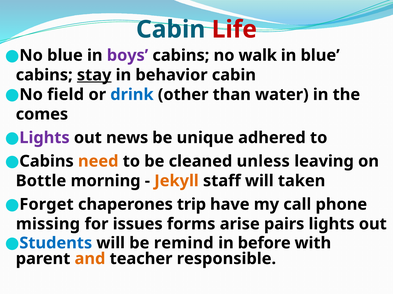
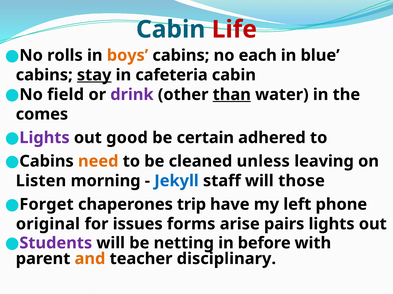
No blue: blue -> rolls (65, 56)
boys colour: purple -> orange (128, 56)
walk: walk -> each (258, 56)
behavior: behavior -> cafeteria (172, 75)
drink colour: blue -> purple (132, 95)
than underline: none -> present (232, 95)
news: news -> good (127, 138)
unique: unique -> certain (205, 138)
Bottle: Bottle -> Listen (41, 181)
Jekyll colour: orange -> blue (177, 181)
taken: taken -> those (302, 181)
call: call -> left (297, 205)
missing: missing -> original (48, 225)
Students colour: blue -> purple (56, 244)
remind: remind -> netting (184, 244)
responsible: responsible -> disciplinary (226, 259)
